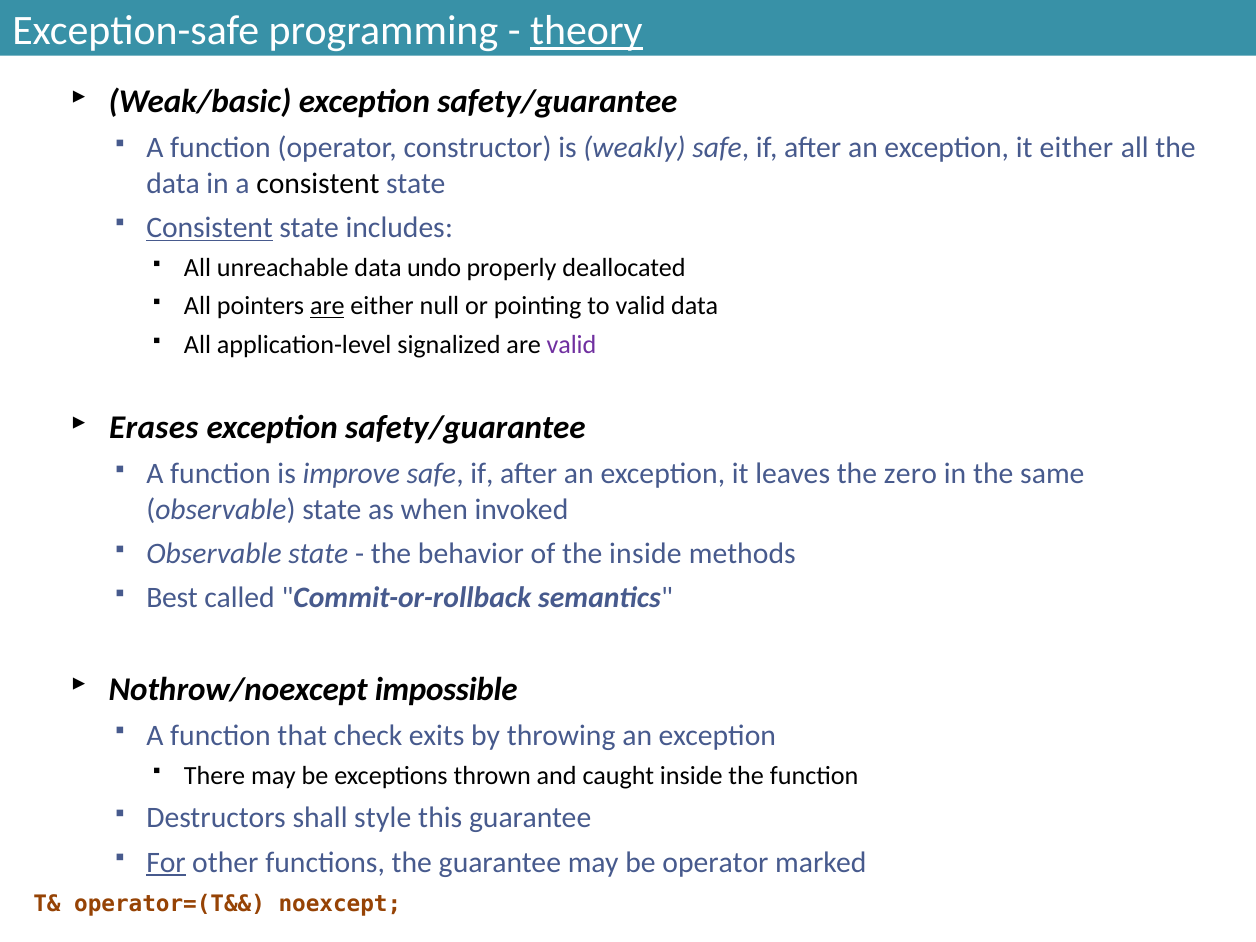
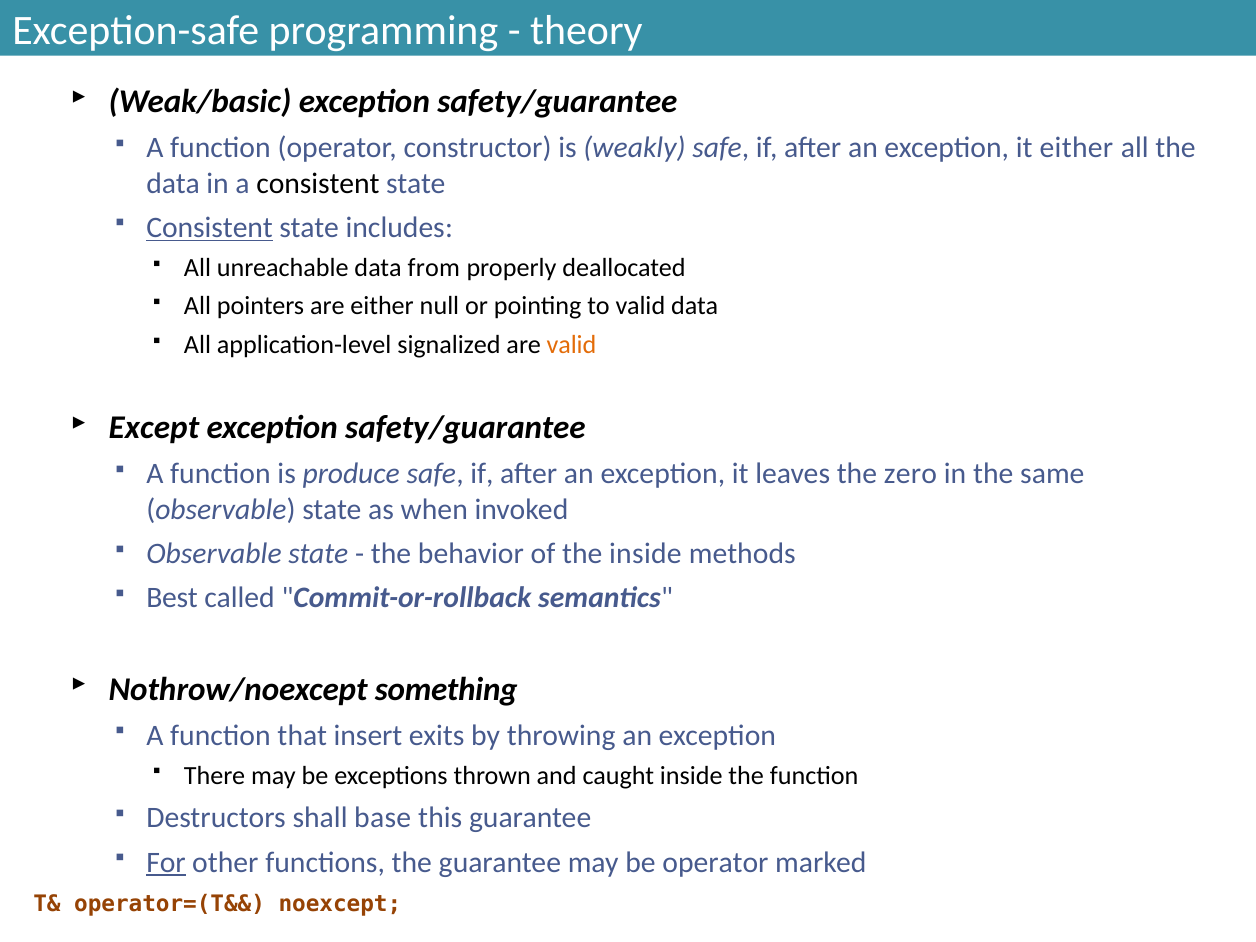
theory underline: present -> none (586, 31)
undo: undo -> from (434, 268)
are underline: present -> none (327, 306)
valid colour: purple -> orange (571, 345)
Erases: Erases -> Except (154, 428)
improve: improve -> produce (351, 474)
impossible: impossible -> something (446, 689)
check: check -> insert (368, 735)
style: style -> base (383, 818)
